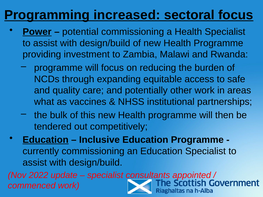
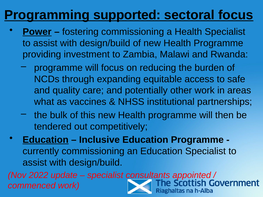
increased: increased -> supported (127, 15)
potential: potential -> fostering (80, 32)
